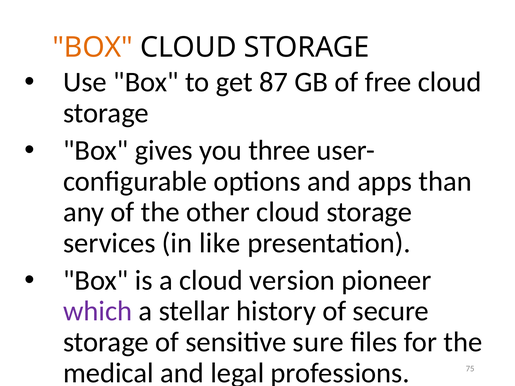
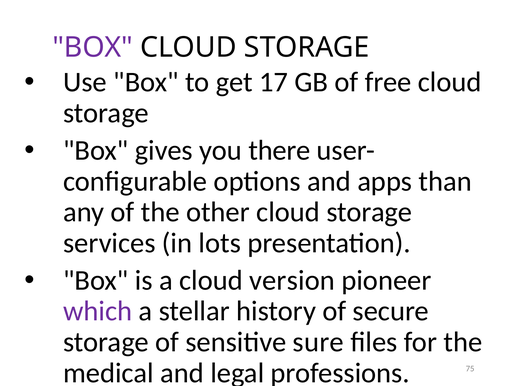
BOX colour: orange -> purple (93, 47)
87: 87 -> 17 (274, 82)
three: three -> there (279, 150)
like: like -> lots (220, 243)
